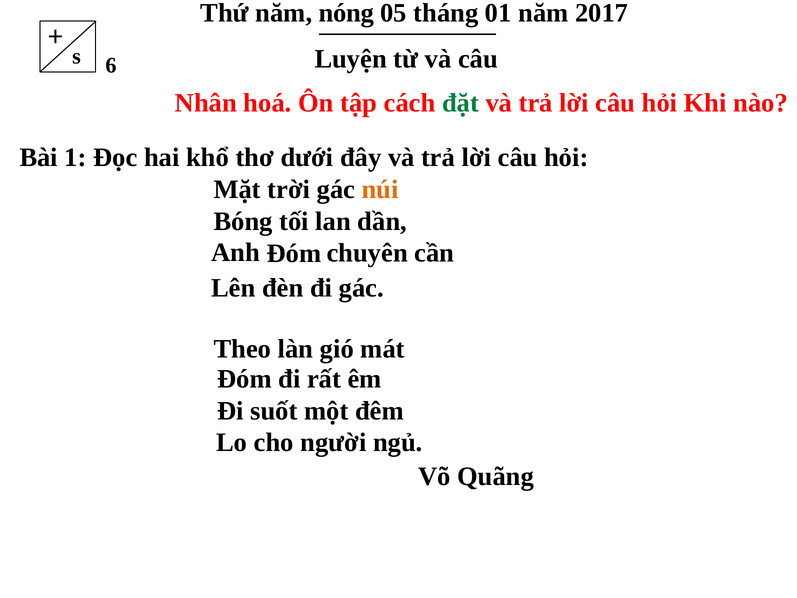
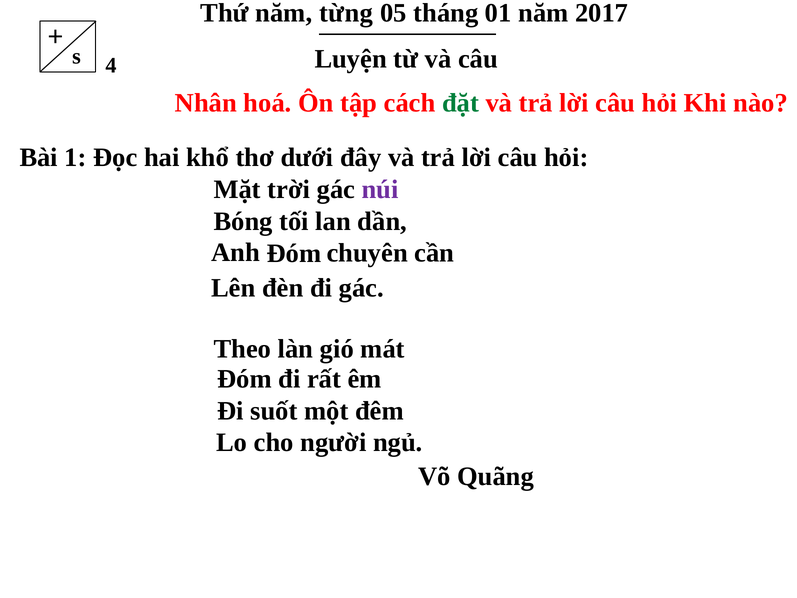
nóng: nóng -> từng (346, 13)
6: 6 -> 4 (111, 65)
núi colour: orange -> purple (380, 190)
